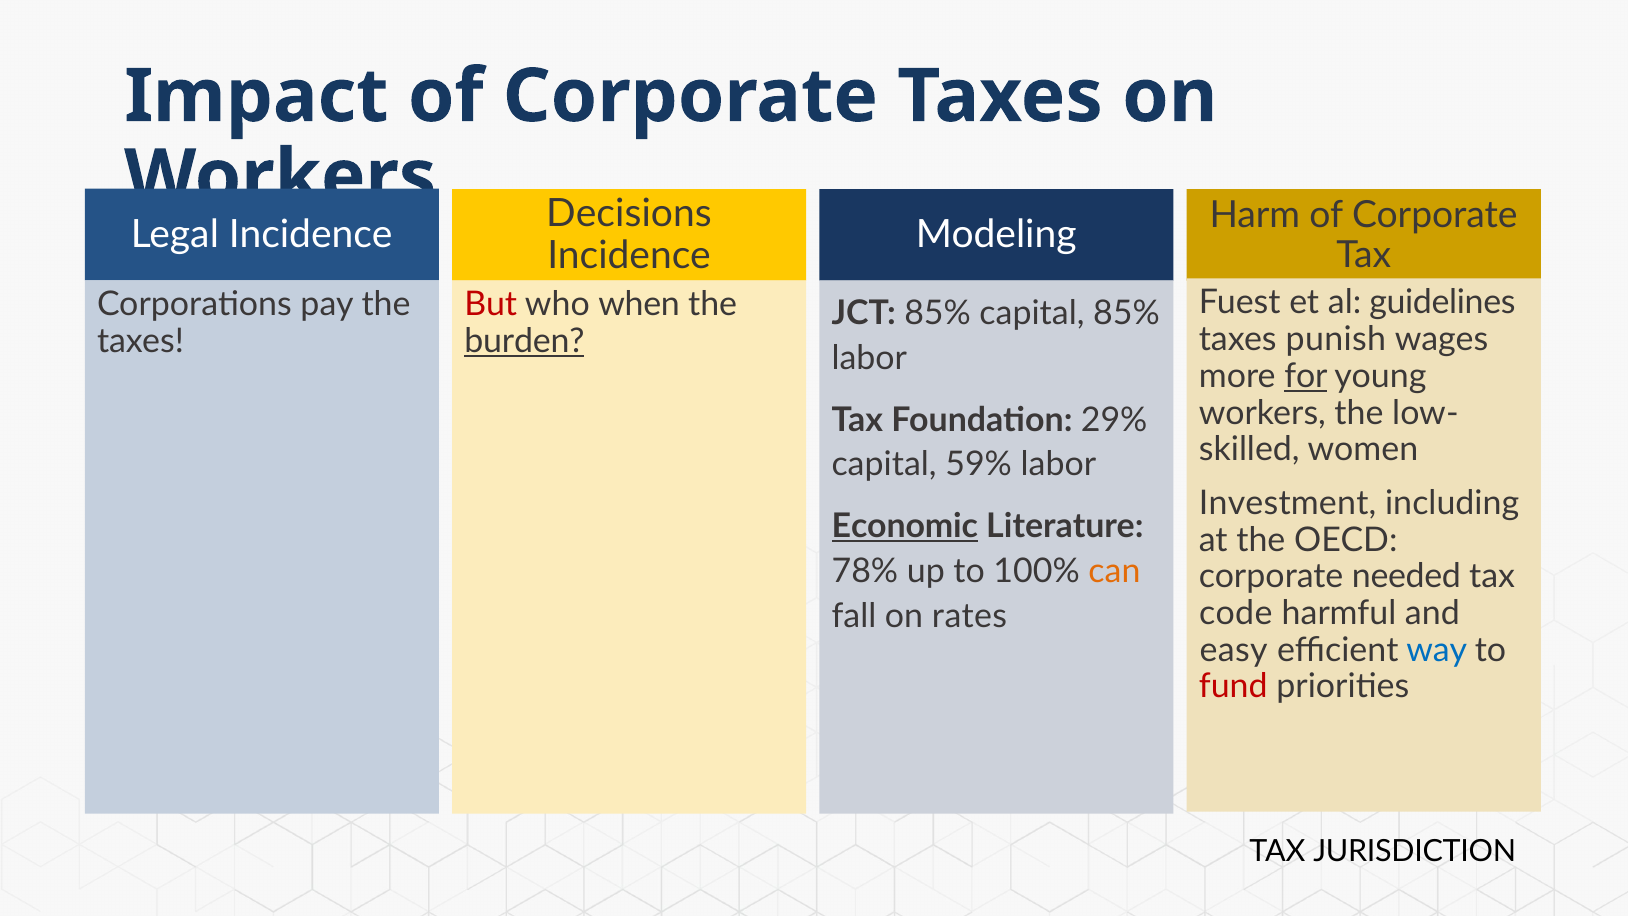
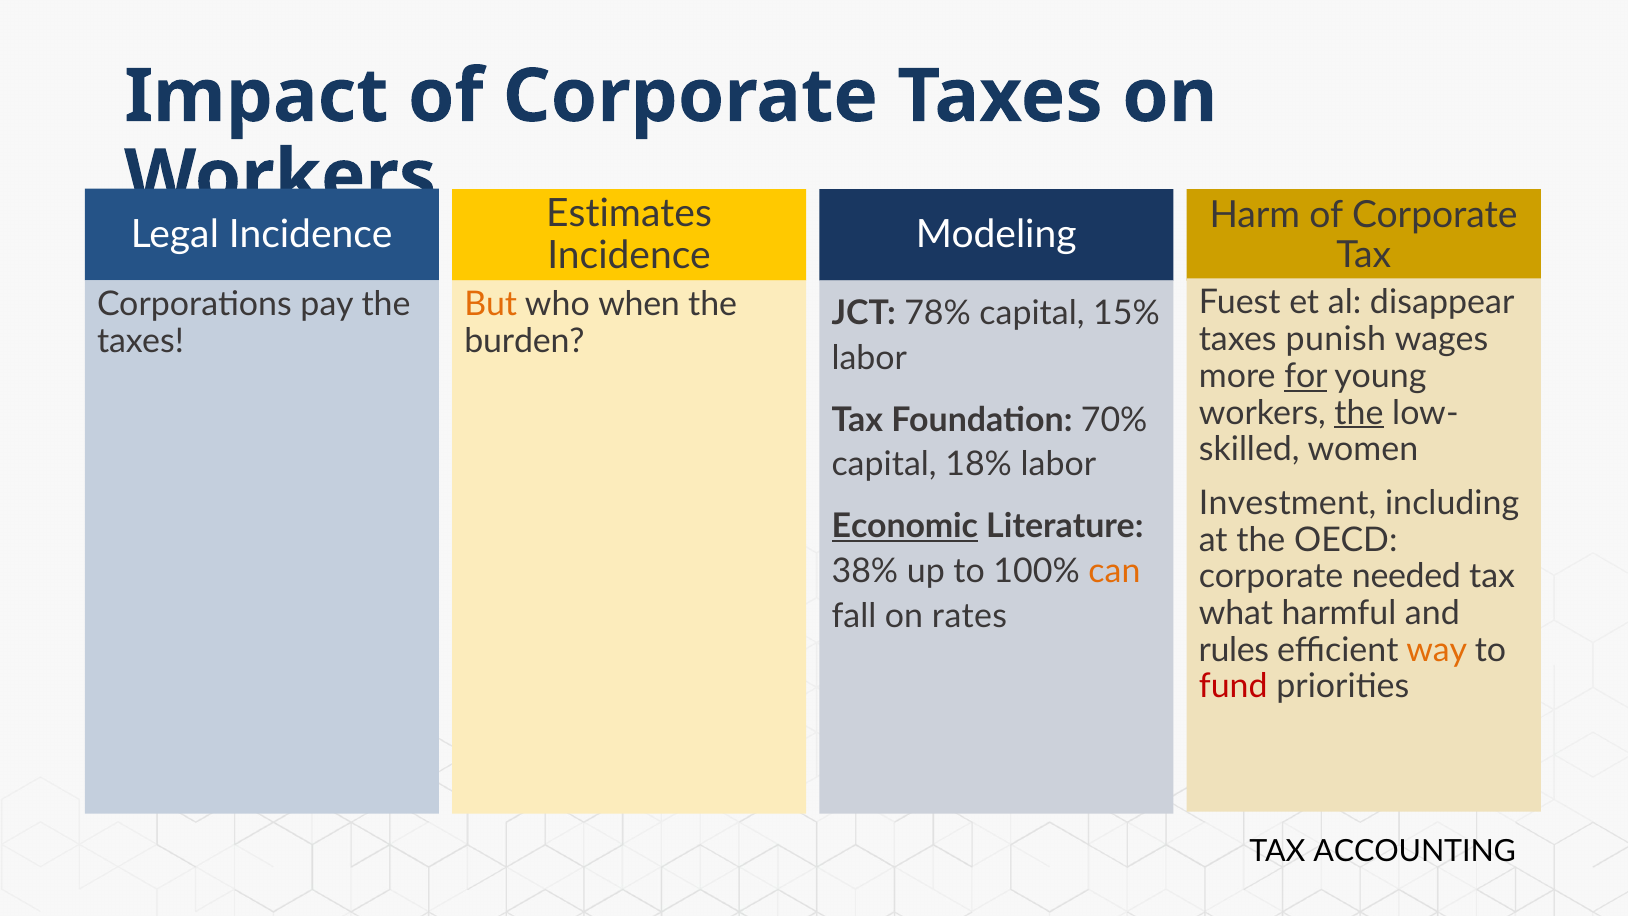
Decisions: Decisions -> Estimates (629, 214)
guidelines: guidelines -> disappear (1442, 303)
But colour: red -> orange (491, 305)
JCT 85%: 85% -> 78% (937, 313)
capital 85%: 85% -> 15% (1126, 313)
burden underline: present -> none (524, 341)
the underline: none -> present (1359, 413)
29%: 29% -> 70% (1114, 420)
59%: 59% -> 18% (979, 465)
78%: 78% -> 38% (865, 571)
code: code -> what (1236, 613)
easy: easy -> rules (1234, 650)
way colour: blue -> orange (1437, 650)
JURISDICTION: JURISDICTION -> ACCOUNTING (1415, 852)
